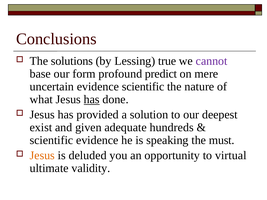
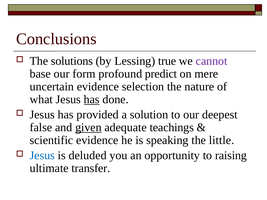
evidence scientific: scientific -> selection (143, 87)
exist: exist -> false (41, 128)
given underline: none -> present (88, 128)
hundreds: hundreds -> teachings (172, 128)
must: must -> little (222, 140)
Jesus colour: orange -> blue (42, 156)
virtual: virtual -> raising (231, 156)
validity: validity -> transfer (91, 168)
